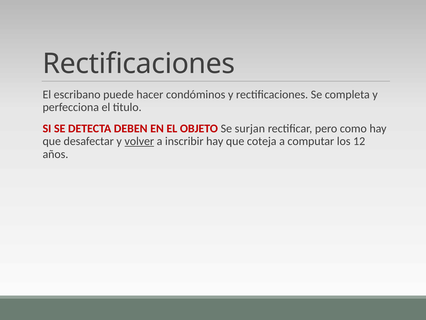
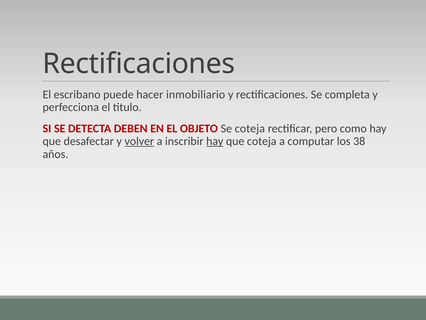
condóminos: condóminos -> inmobiliario (196, 94)
Se surjan: surjan -> coteja (250, 128)
hay underline: none -> present (215, 141)
12: 12 -> 38 (359, 141)
